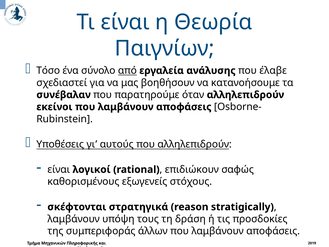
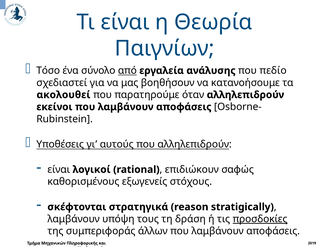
έλαβε: έλαβε -> πεδίο (273, 71)
συνέβαλαν: συνέβαλαν -> ακολουθεί (63, 95)
προσδοκίες underline: none -> present (260, 219)
